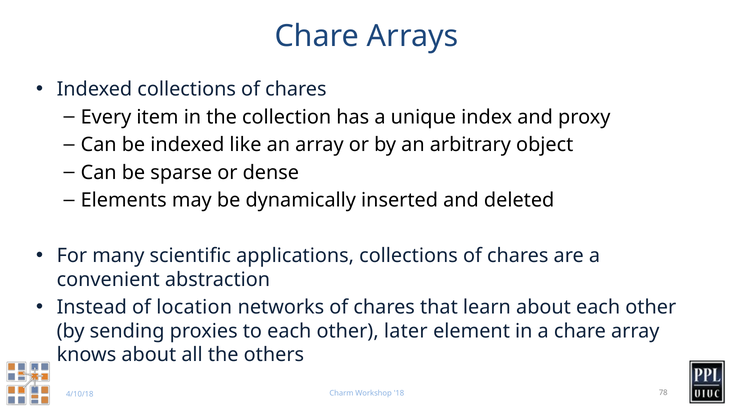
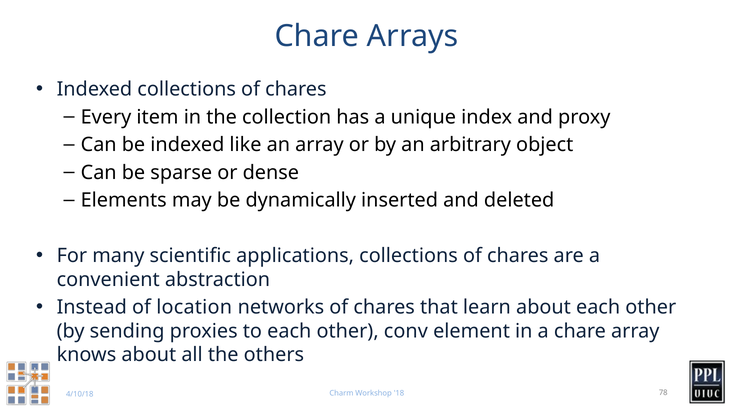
later: later -> conv (406, 331)
